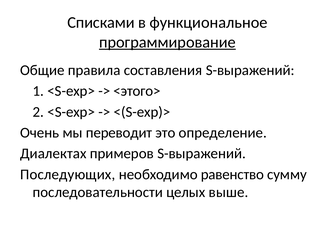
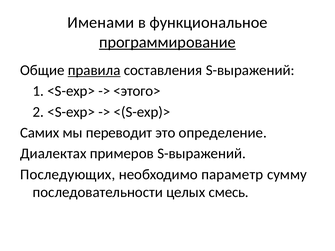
Списками: Списками -> Именами (101, 23)
правила underline: none -> present (94, 70)
Очень: Очень -> Самих (40, 133)
равенство: равенство -> параметр (232, 175)
выше: выше -> смесь (229, 192)
